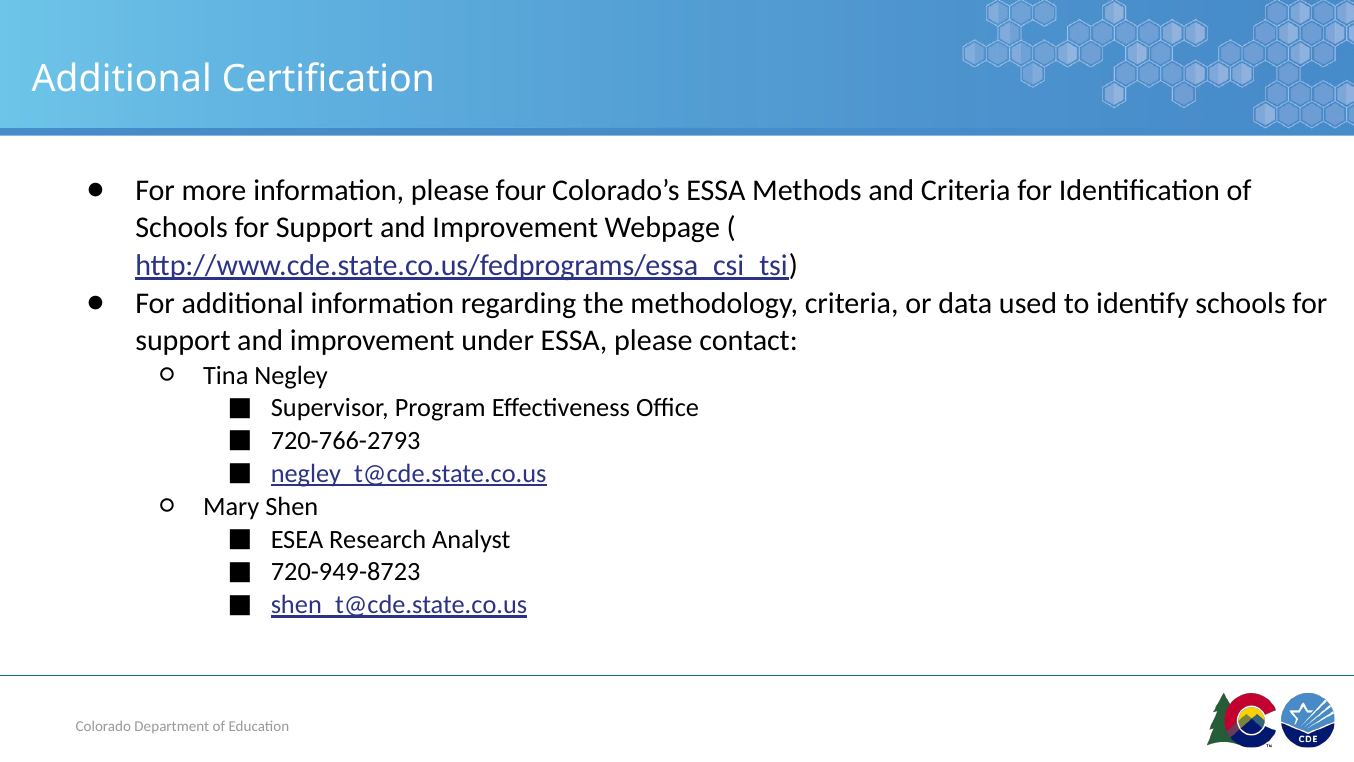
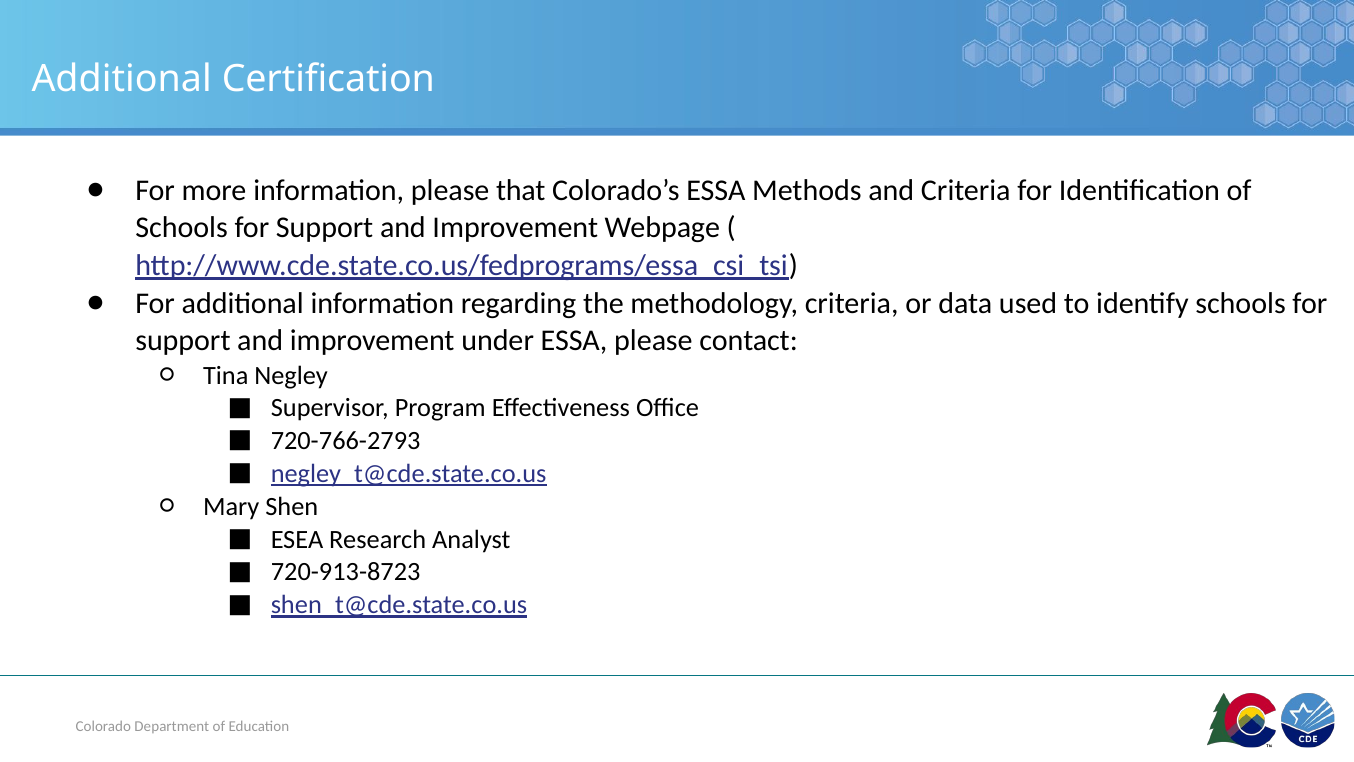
four: four -> that (521, 191)
720-949-8723: 720-949-8723 -> 720-913-8723 (346, 572)
